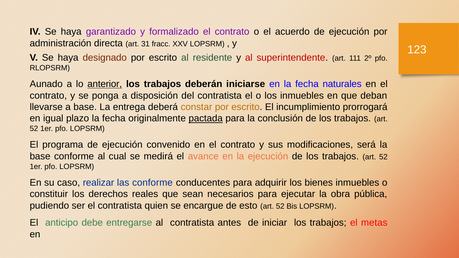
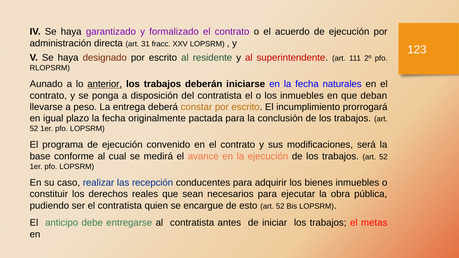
a base: base -> peso (85, 107)
pactada underline: present -> none (206, 119)
las conforme: conforme -> recepción (153, 183)
